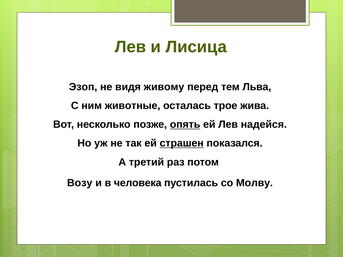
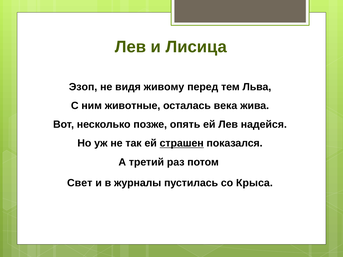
трое: трое -> векa (225, 106)
опять underline: present -> none (185, 125)
Возу: Возу -> Свет (80, 183)
человека: человека -> журналы (138, 183)
Молву: Молву -> Крыса (254, 183)
